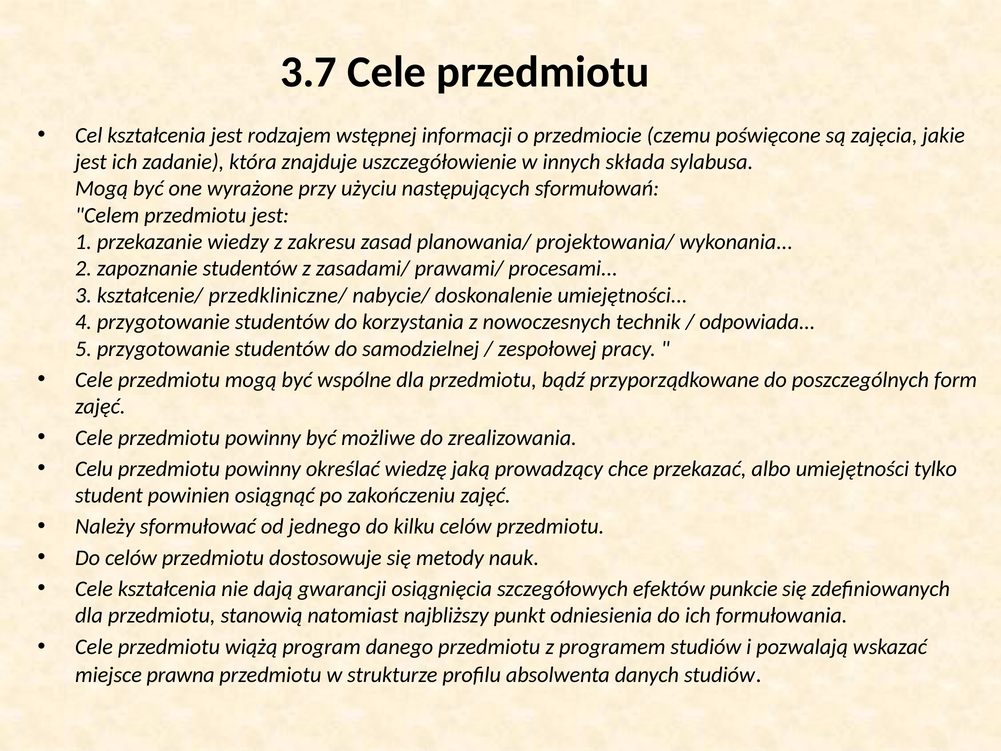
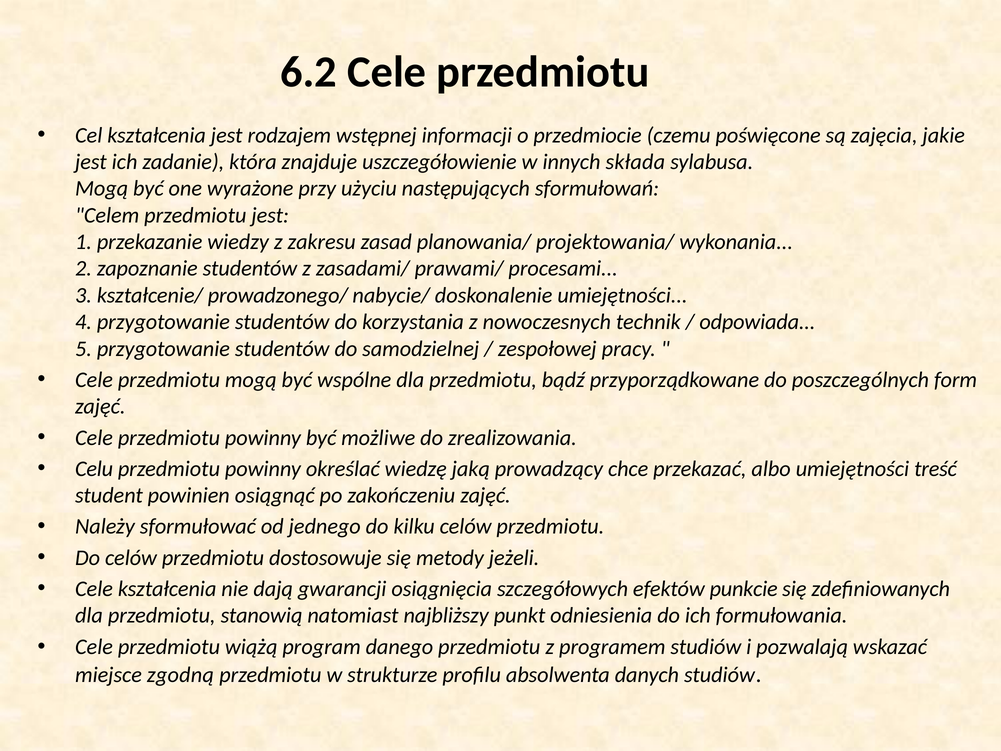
3.7: 3.7 -> 6.2 (309, 72)
przedkliniczne/: przedkliniczne/ -> prowadzonego/ (278, 295)
tylko: tylko -> treść (935, 469)
nauk: nauk -> jeżeli (514, 558)
prawna: prawna -> zgodną (180, 675)
